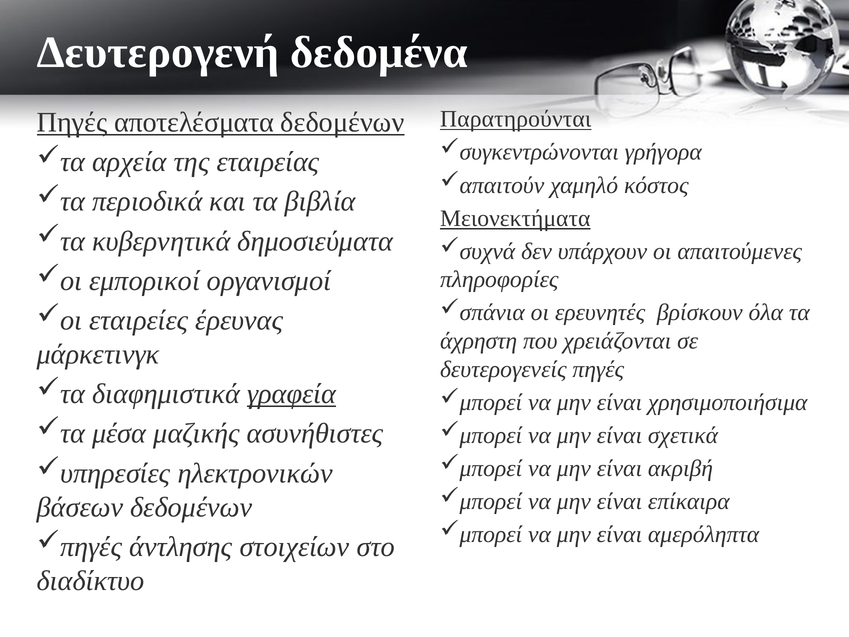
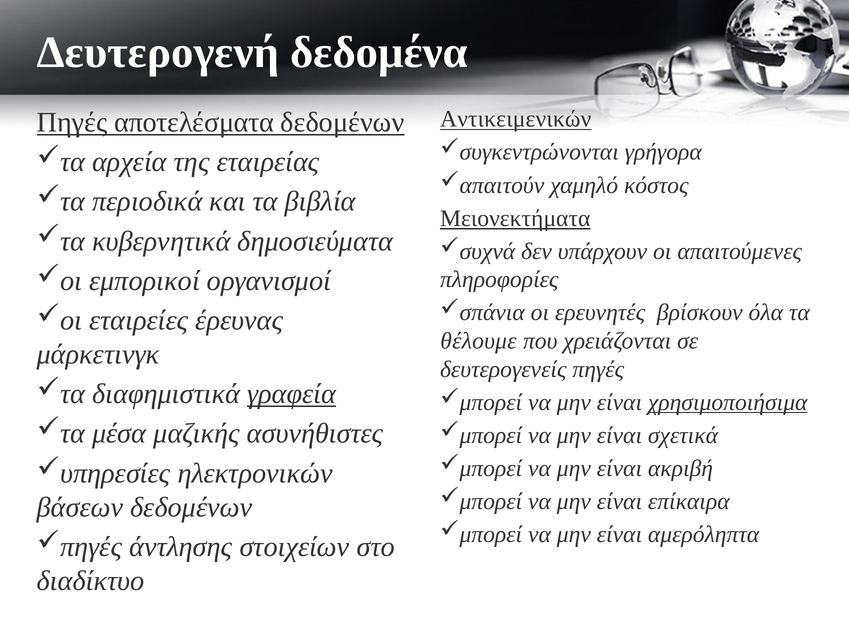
Παρατηρούνται: Παρατηρούνται -> Αντικειμενικών (516, 119)
άχρηστη: άχρηστη -> θέλουμε (478, 341)
χρησιμοποιήσιμα underline: none -> present (728, 402)
